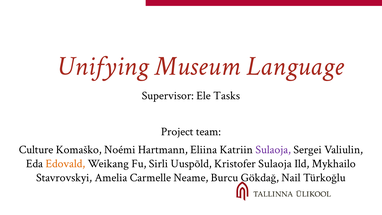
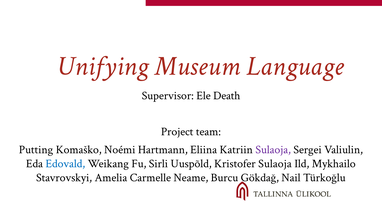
Tasks: Tasks -> Death (227, 95)
Culture: Culture -> Putting (36, 149)
Edovald colour: orange -> blue (65, 163)
